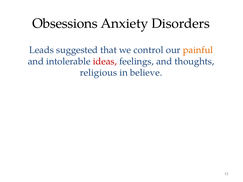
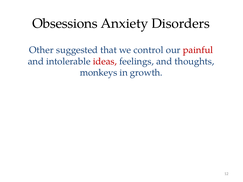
Leads: Leads -> Other (41, 50)
painful colour: orange -> red (198, 50)
religious: religious -> monkeys (99, 73)
believe: believe -> growth (146, 73)
